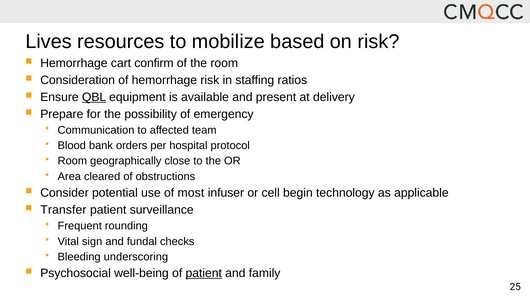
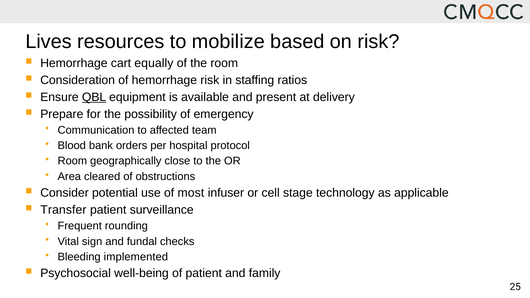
confirm: confirm -> equally (154, 63)
begin: begin -> stage (298, 193)
underscoring: underscoring -> implemented (136, 257)
patient underline: present -> none (204, 273)
